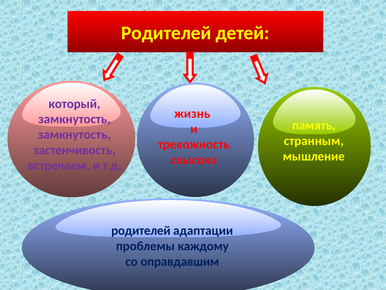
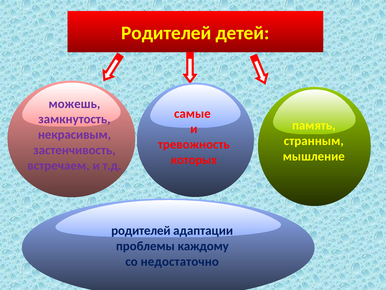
который: который -> можешь (74, 104)
жизнь: жизнь -> самые (192, 113)
замкнутость: замкнутость -> некрасивым (74, 134)
свысока: свысока -> которых (194, 160)
оправдавшим: оправдавшим -> недостаточно (180, 261)
